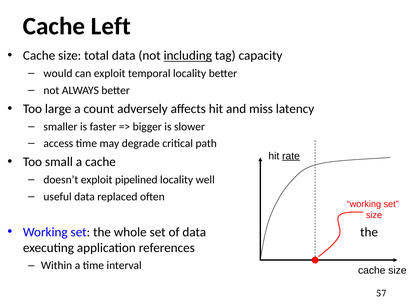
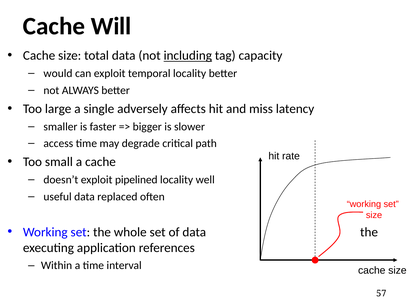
Left: Left -> Will (111, 26)
count: count -> single (99, 109)
rate underline: present -> none (291, 156)
